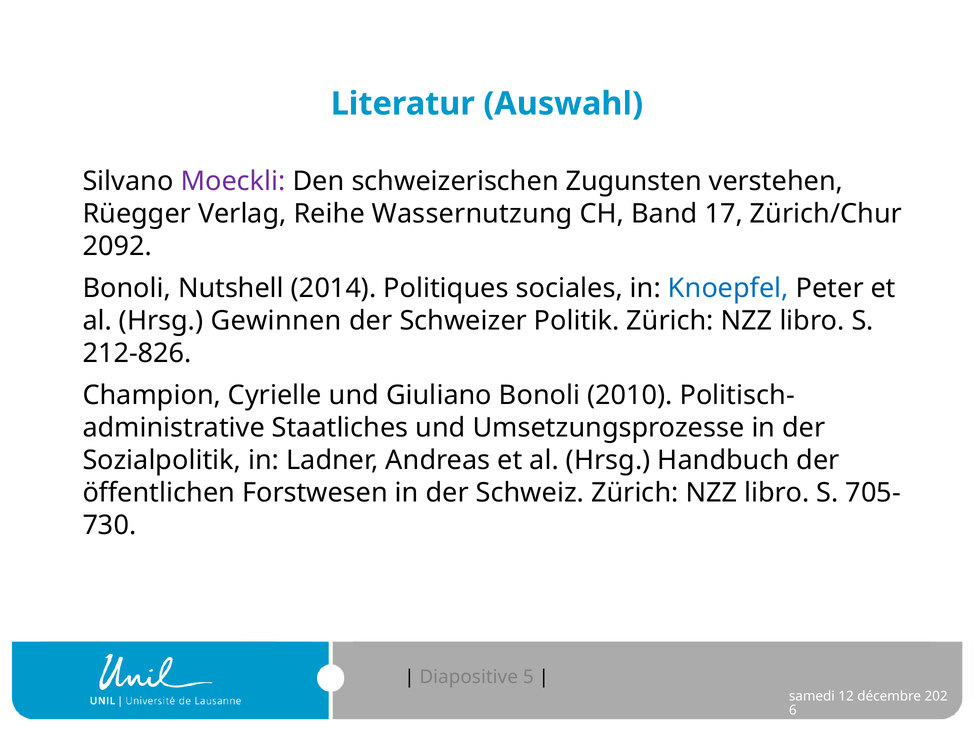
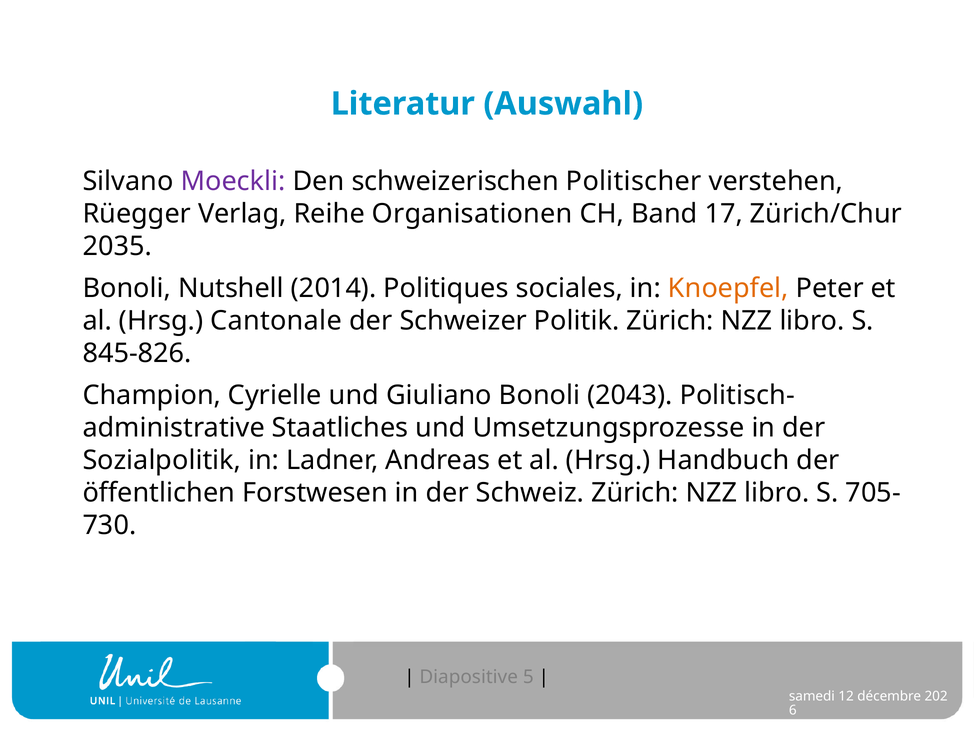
Zugunsten: Zugunsten -> Politischer (634, 181)
Wassernutzung: Wassernutzung -> Organisationen (472, 214)
2092: 2092 -> 2035 (117, 246)
Knoepfel colour: blue -> orange (728, 288)
Gewinnen: Gewinnen -> Cantonale (276, 321)
212-826: 212-826 -> 845-826 (137, 353)
2010: 2010 -> 2043 (630, 395)
